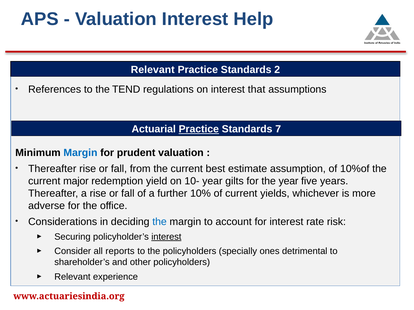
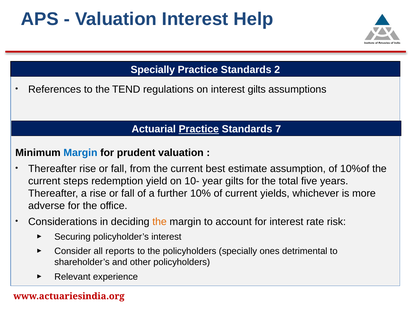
Relevant: Relevant -> Specially (153, 70)
interest that: that -> gilts (257, 90)
major: major -> steps (76, 181)
the year: year -> total (288, 181)
the colour: blue -> orange (160, 222)
interest underline: present -> none (166, 237)
